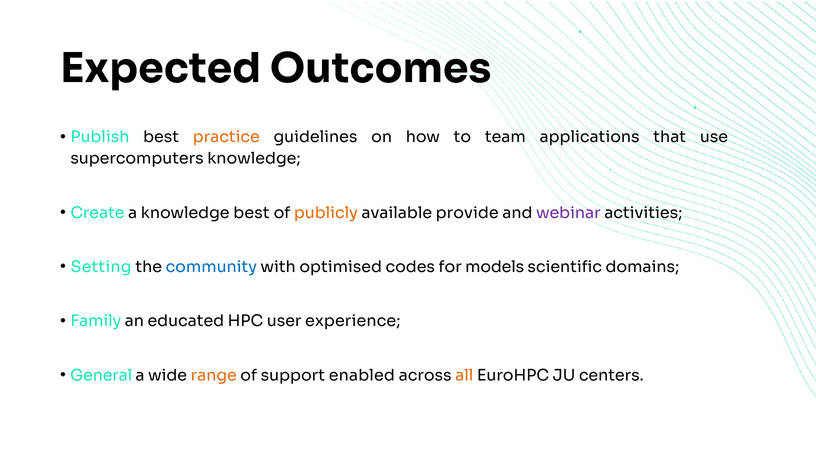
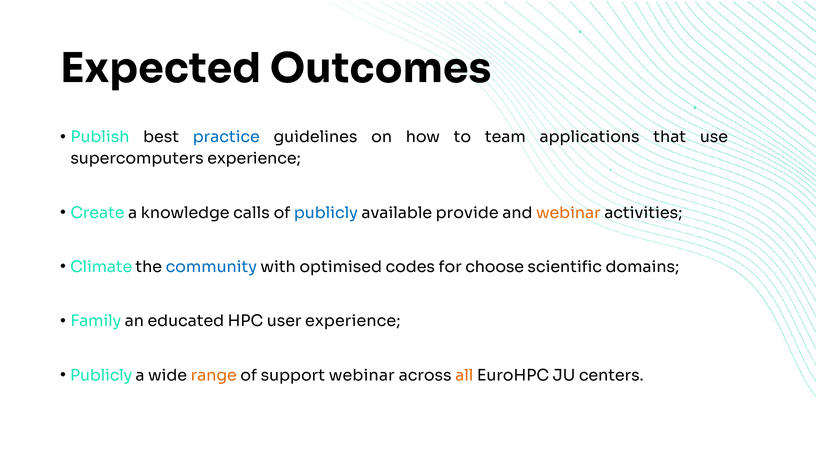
practice colour: orange -> blue (226, 137)
supercomputers knowledge: knowledge -> experience (254, 159)
knowledge best: best -> calls (252, 213)
publicly colour: orange -> blue (326, 213)
webinar colour: purple -> orange (568, 213)
Setting: Setting -> Climate (101, 267)
models: models -> choose (495, 267)
General: General -> Publicly (101, 375)
support enabled: enabled -> webinar (362, 375)
